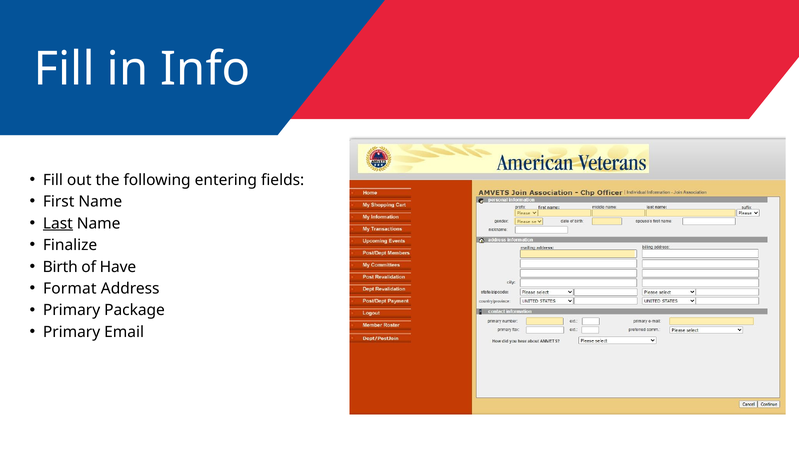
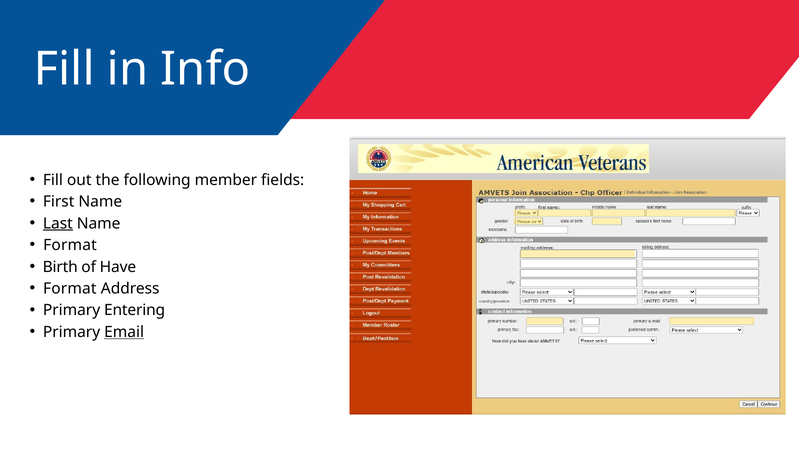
entering: entering -> member (226, 180)
Finalize: Finalize -> Format (70, 245)
Package: Package -> Entering (135, 311)
Email underline: none -> present (124, 332)
